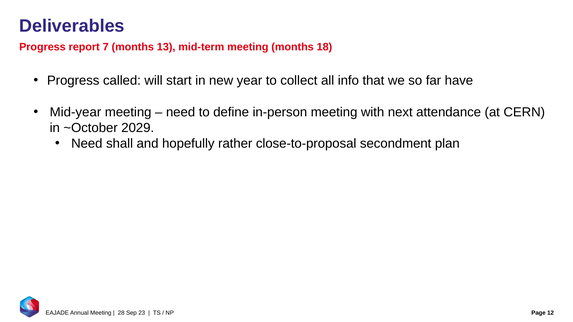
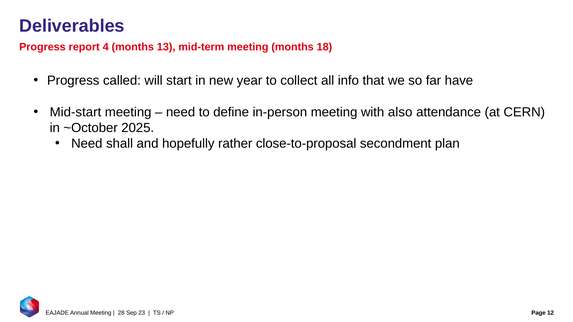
7: 7 -> 4 (106, 47)
Mid-year: Mid-year -> Mid-start (75, 112)
next: next -> also (400, 112)
2029: 2029 -> 2025 (138, 128)
